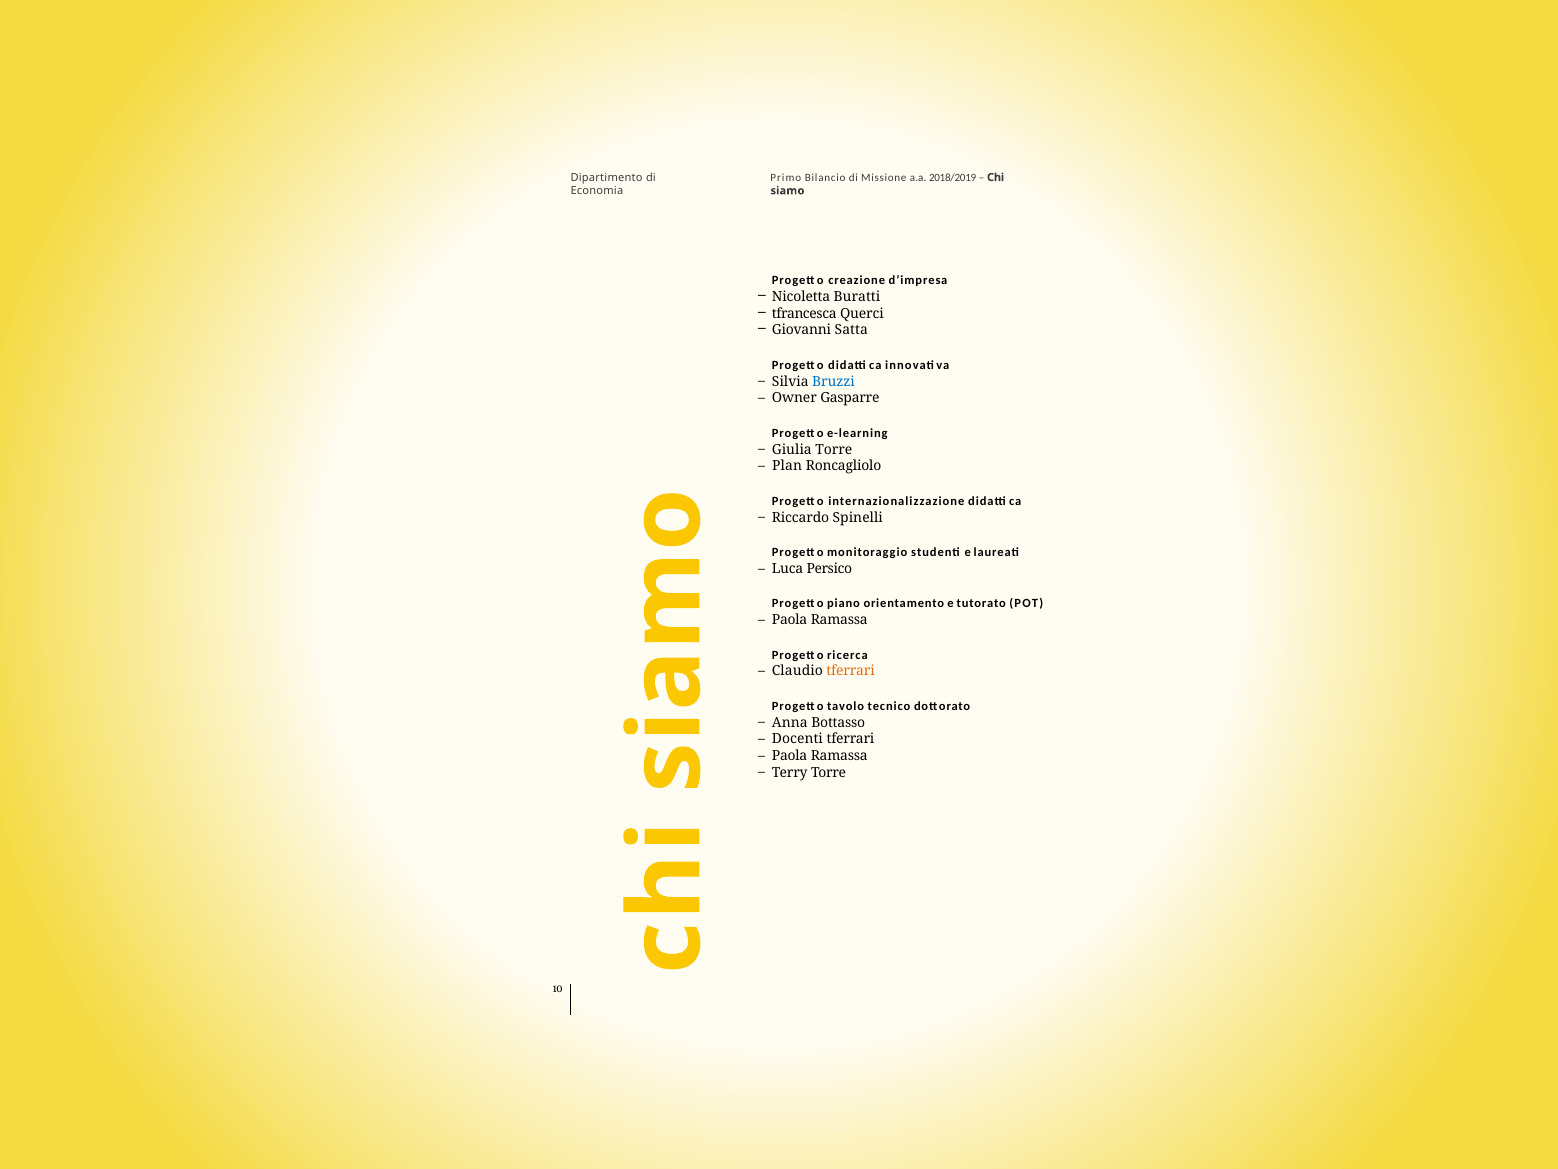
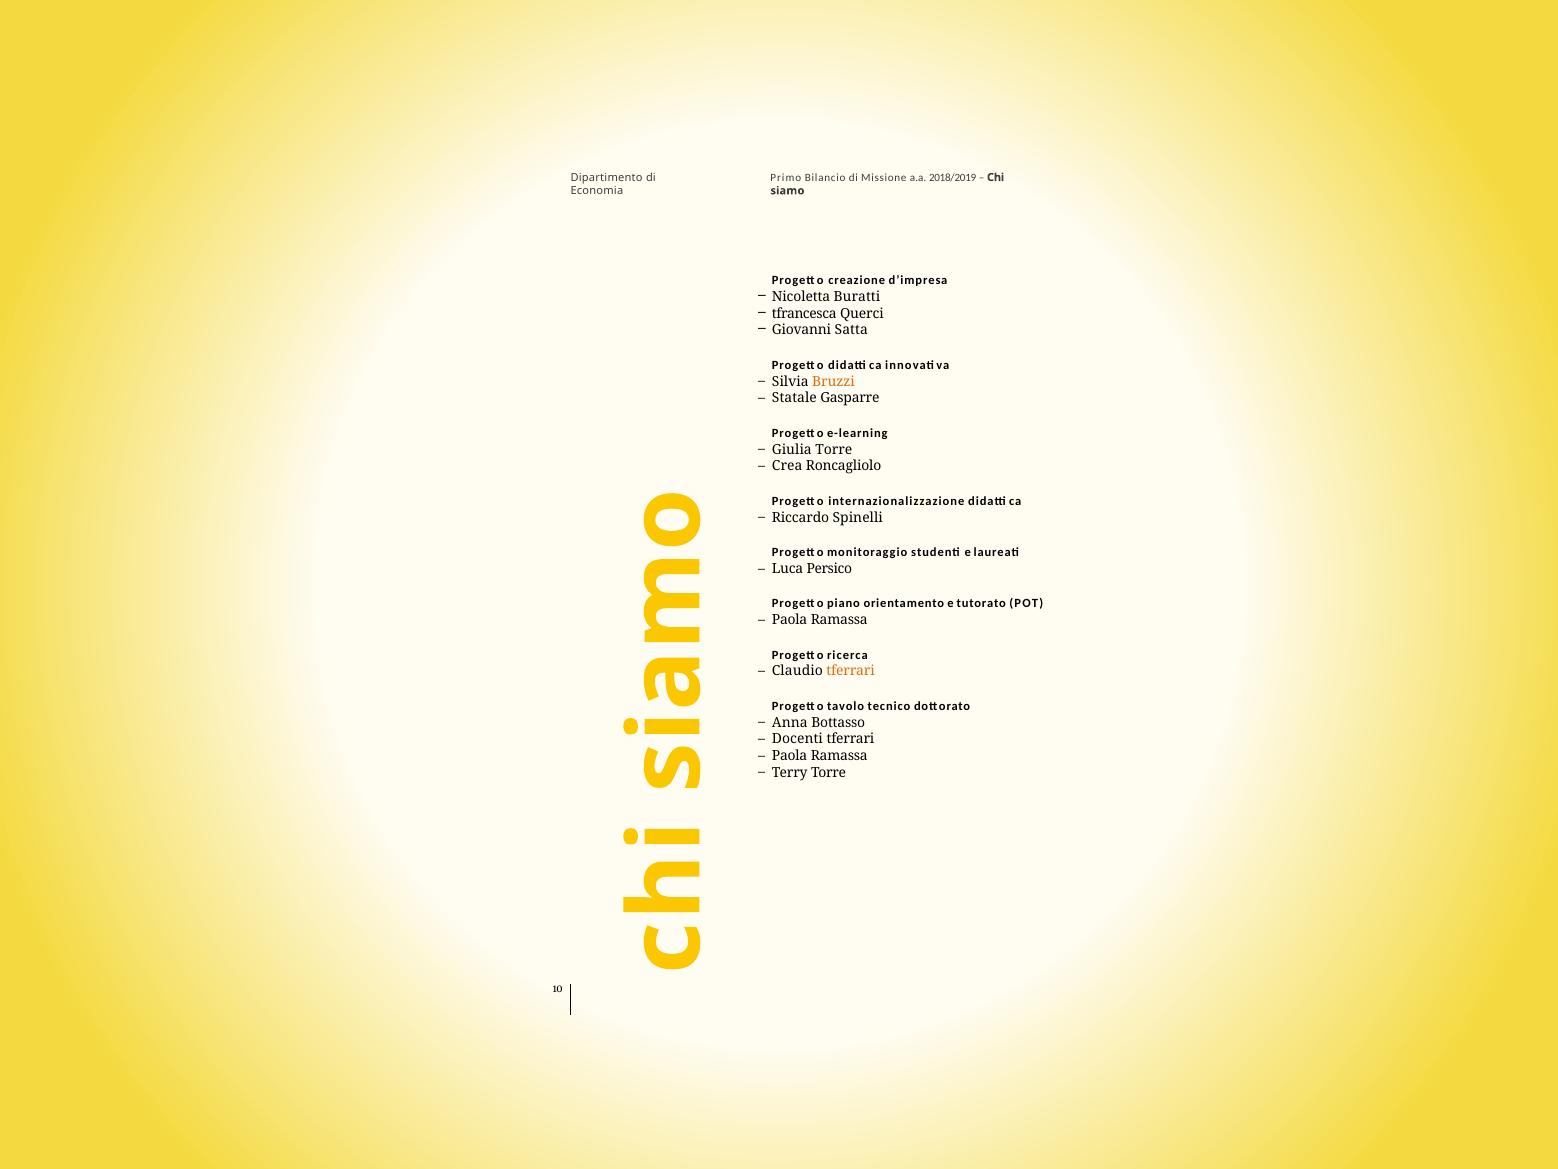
Bruzzi colour: blue -> orange (833, 381)
Owner: Owner -> Statale (794, 398)
Plan: Plan -> Crea (787, 466)
